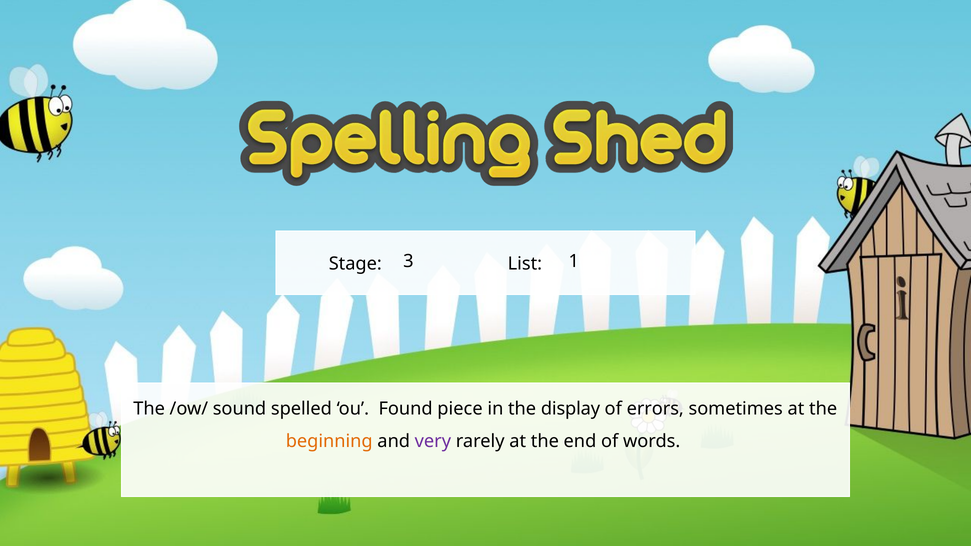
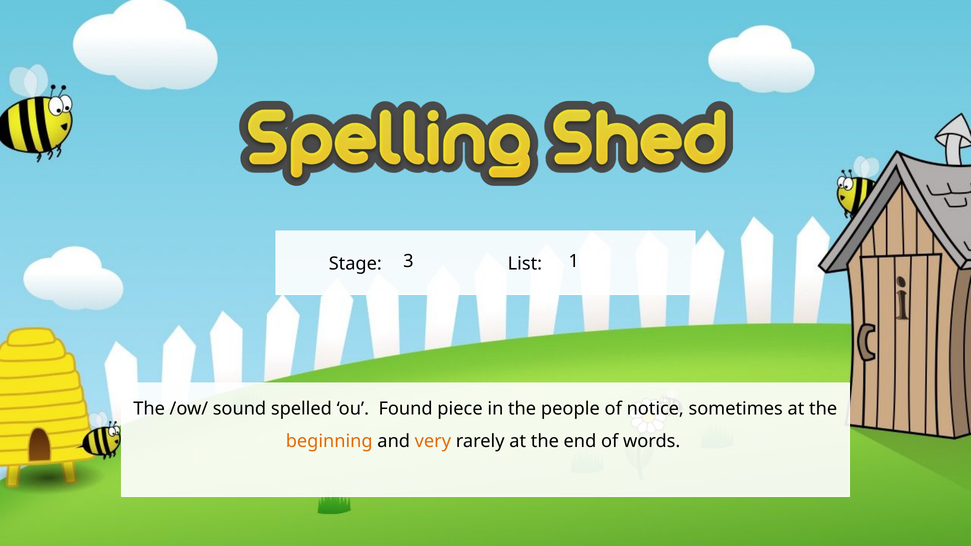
display: display -> people (570, 409)
errors: errors -> notice (655, 409)
very colour: purple -> orange (433, 442)
